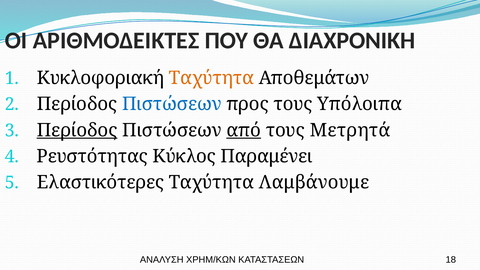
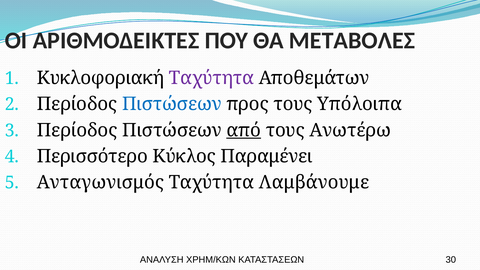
ΔΙΑΧΡΟΝΙΚΗ: ΔΙΑΧΡΟΝΙΚΗ -> ΜΕΤΑΒΟΛΕΣ (352, 41)
Ταχύτητα colour: orange -> purple (212, 78)
Περίοδος underline: present -> none (77, 130)
Μετρητά: Μετρητά -> Ανωτέρω (350, 130)
Ρευστότητας: Ρευστότητας -> Περισσότερο (92, 156)
Ελαστικότερες: Ελαστικότερες -> Ανταγωνισμός (100, 182)
18: 18 -> 30 (451, 260)
